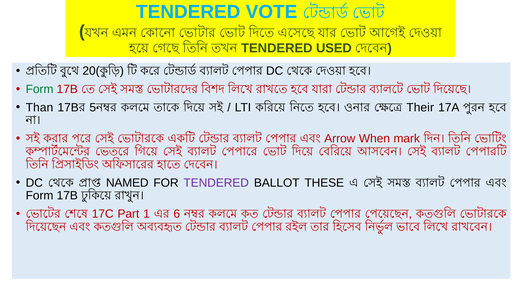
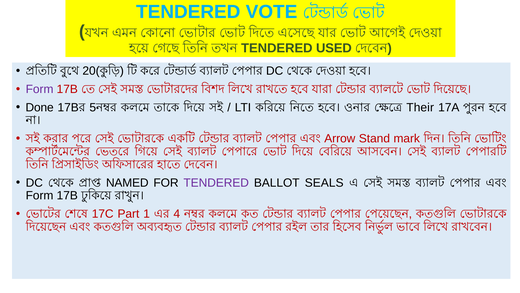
Form colour: green -> purple (40, 89)
Than: Than -> Done (40, 107)
When: When -> Stand (374, 138)
THESE: THESE -> SEALS (324, 182)
6: 6 -> 4 (177, 214)
